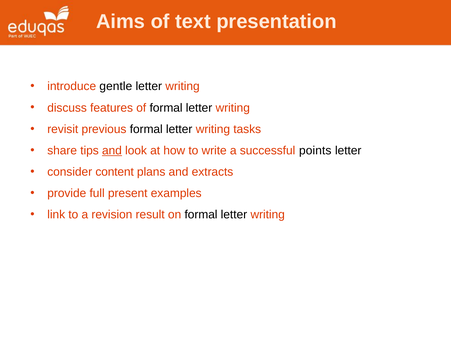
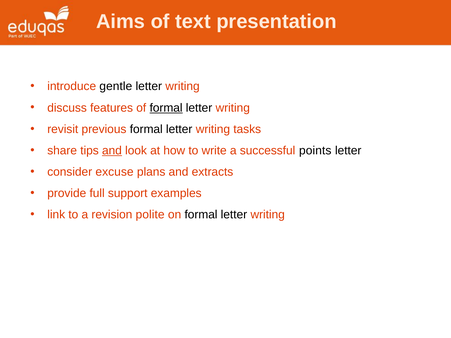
formal underline: none -> present (166, 108)
content: content -> excuse (115, 172)
present: present -> support (128, 193)
result: result -> polite (150, 215)
